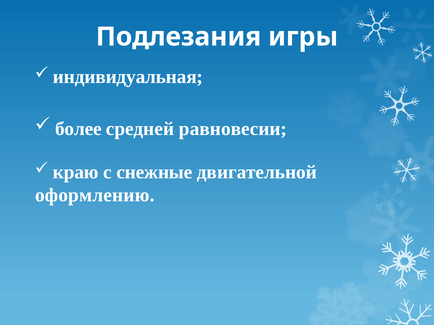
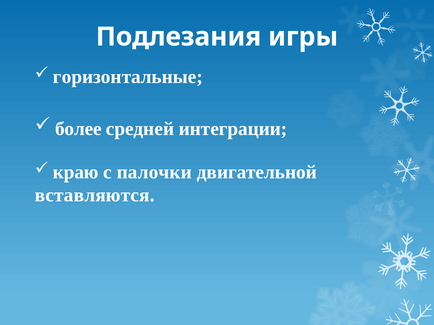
индивидуальная: индивидуальная -> горизонтальные (128, 77)
равновесии: равновесии -> интеграции (233, 129)
снежные: снежные -> палочки (154, 172)
оформлению: оформлению -> вставляются (95, 195)
